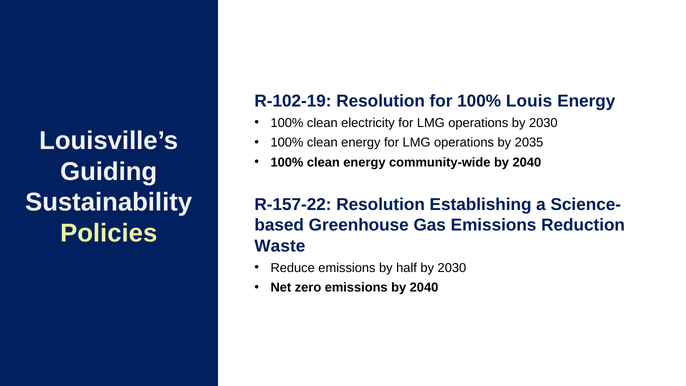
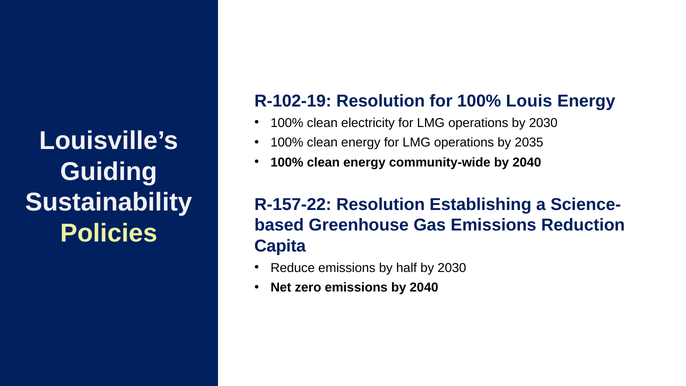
Waste: Waste -> Capita (280, 246)
